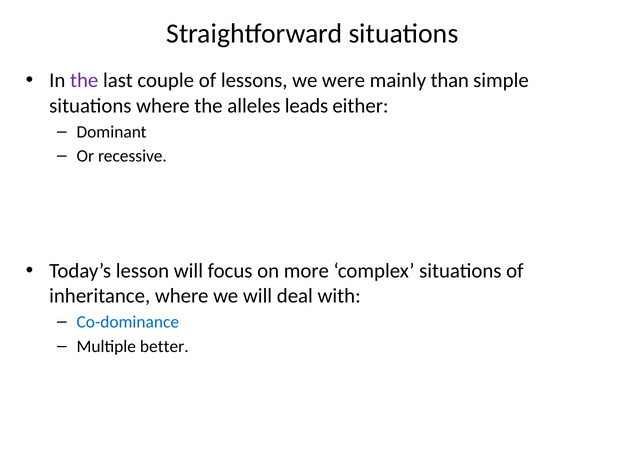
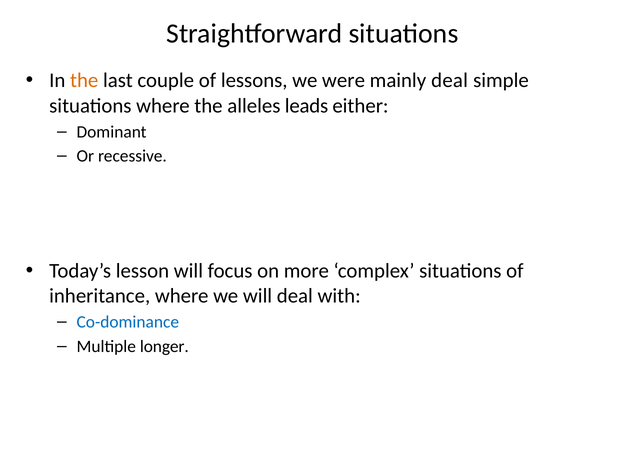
the colour: purple -> orange (84, 81)
mainly than: than -> deal (450, 81)
better: better -> longer (164, 346)
